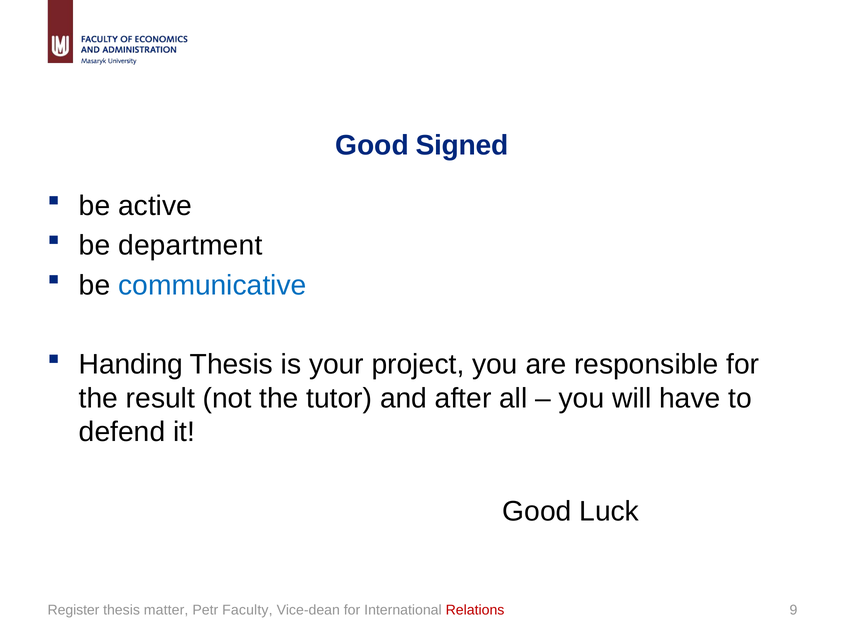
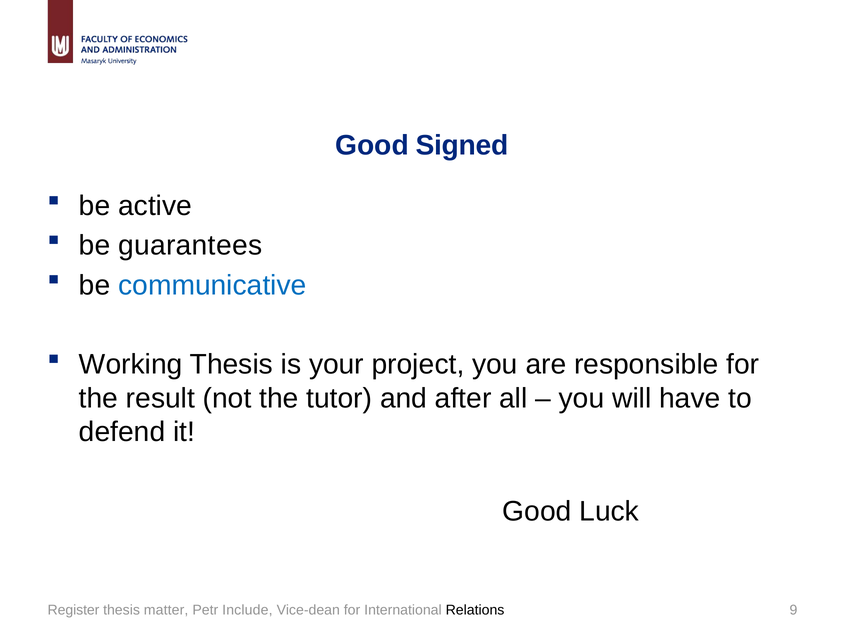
department: department -> guarantees (190, 245)
Handing: Handing -> Working (131, 364)
Faculty: Faculty -> Include (247, 609)
Relations colour: red -> black (475, 609)
